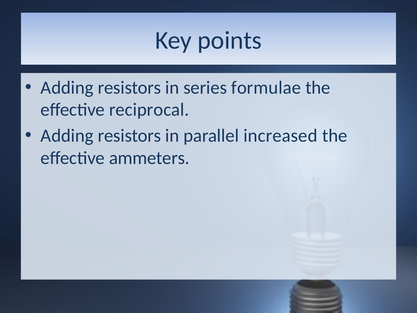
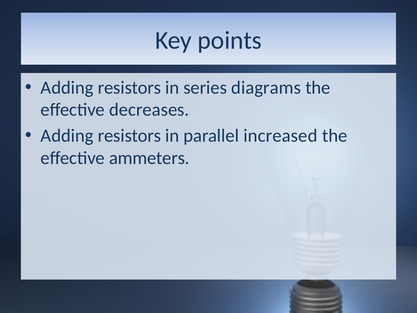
formulae: formulae -> diagrams (266, 87)
reciprocal: reciprocal -> decreases (149, 110)
